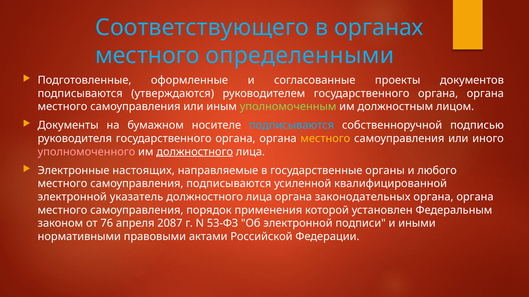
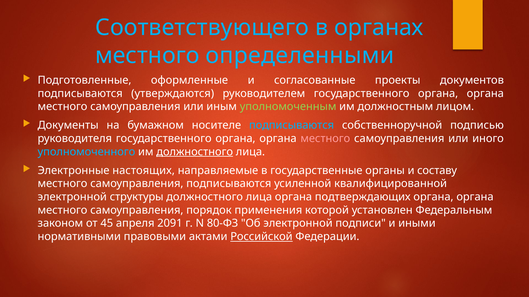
местного colour: yellow -> pink (325, 139)
уполномоченного colour: pink -> light blue (86, 152)
любого: любого -> составу (437, 171)
указатель: указатель -> структуры (137, 197)
законодательных: законодательных -> подтверждающих (363, 197)
76: 76 -> 45 (107, 224)
2087: 2087 -> 2091 (170, 224)
53-ФЗ: 53-ФЗ -> 80-ФЗ (223, 224)
Российской underline: none -> present (261, 237)
